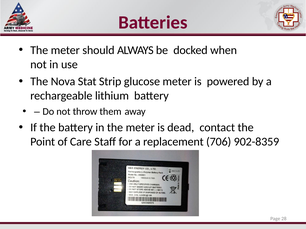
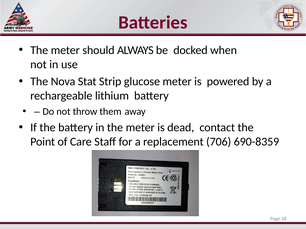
902-8359: 902-8359 -> 690-8359 (257, 142)
